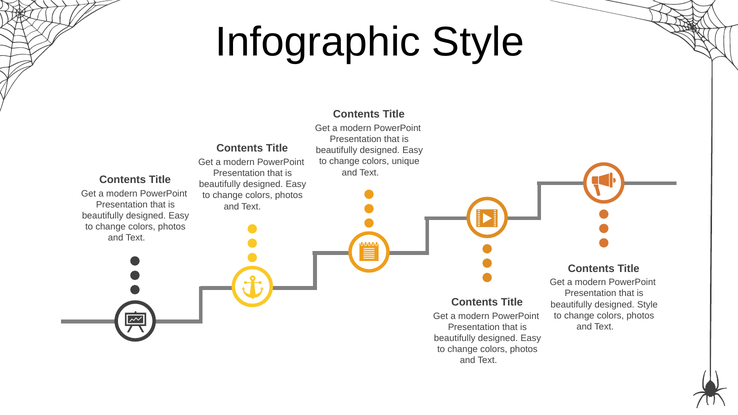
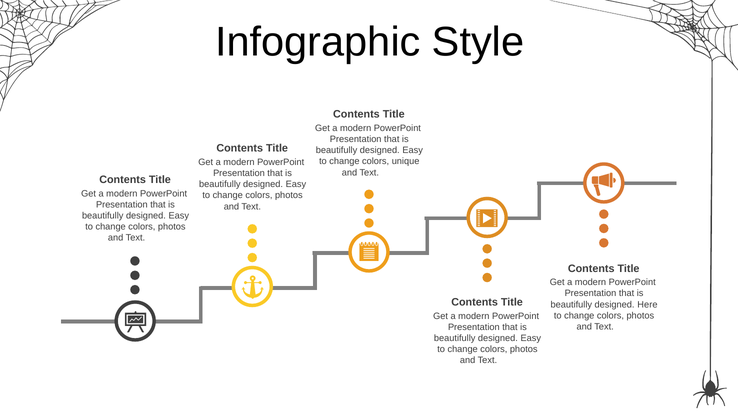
designed Style: Style -> Here (647, 305)
